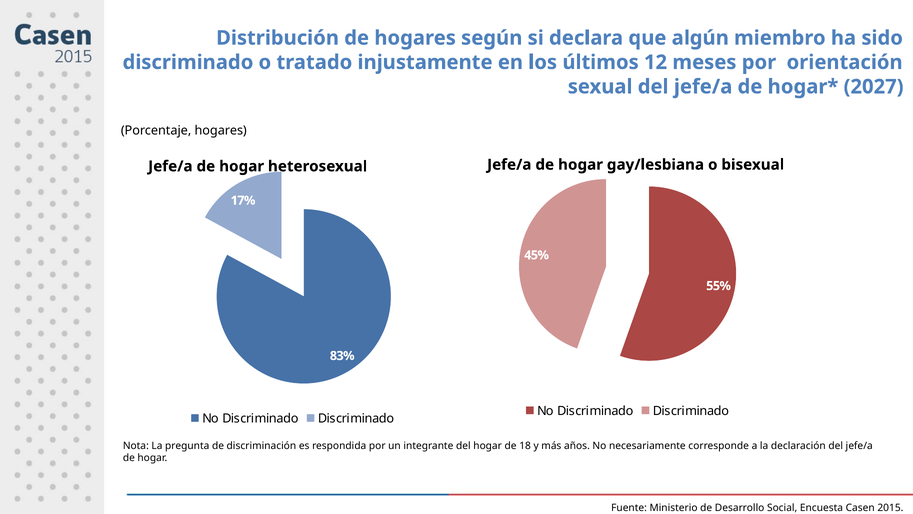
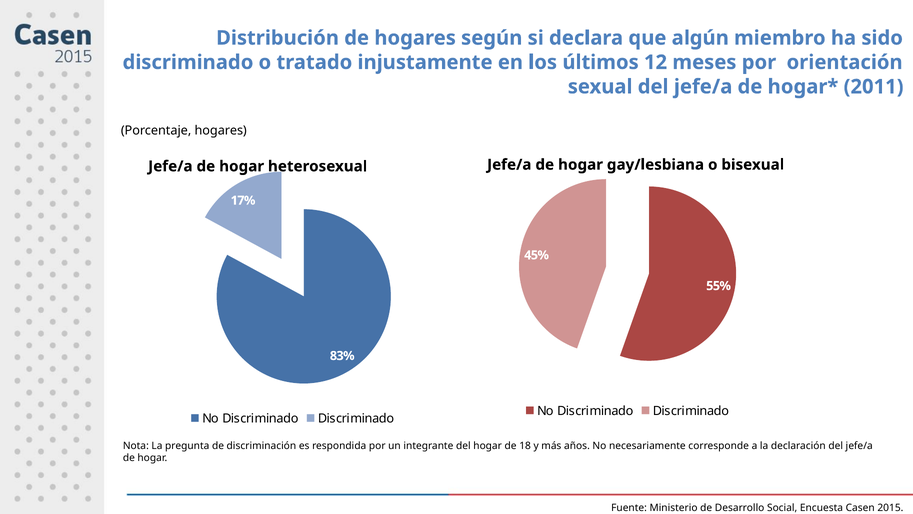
2027: 2027 -> 2011 (874, 87)
